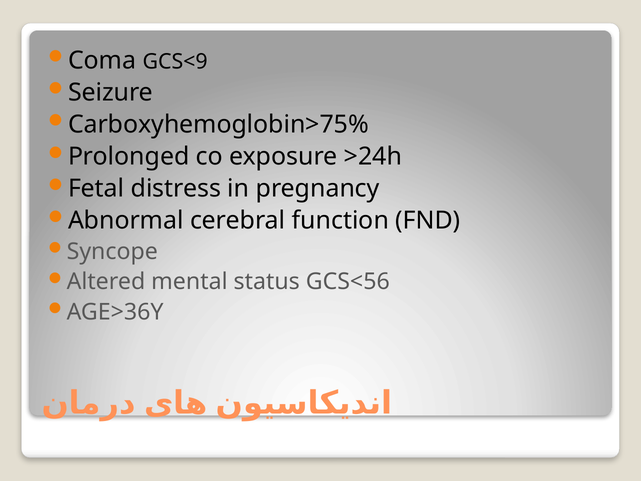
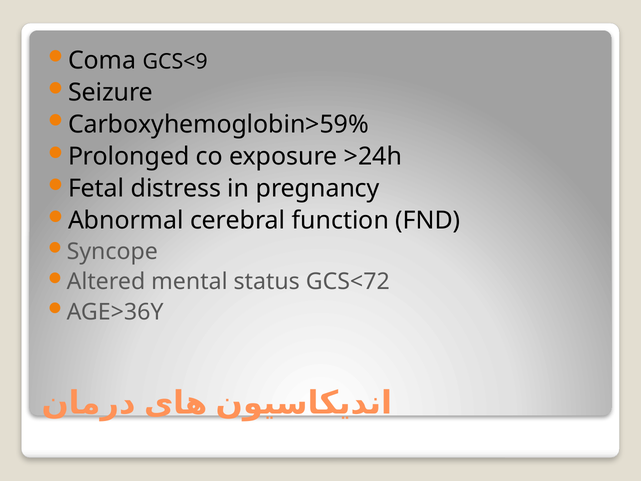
Carboxyhemoglobin>75%: Carboxyhemoglobin>75% -> Carboxyhemoglobin>59% (218, 124)
GCS<56: GCS<56 -> GCS<72 (348, 282)
